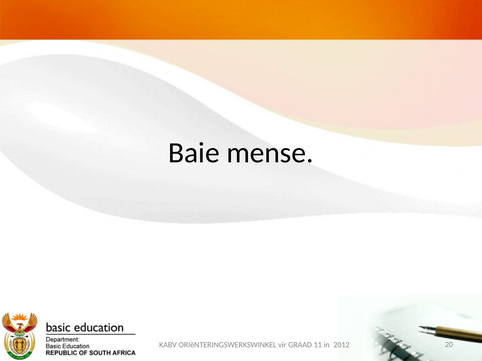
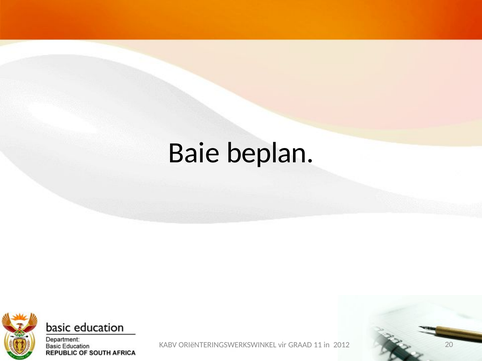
mense: mense -> beplan (270, 153)
